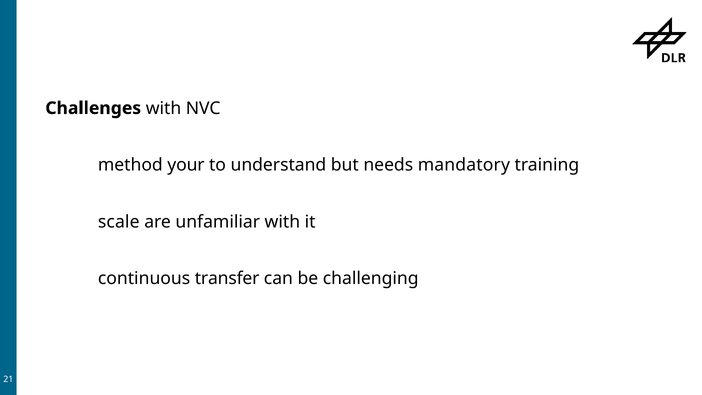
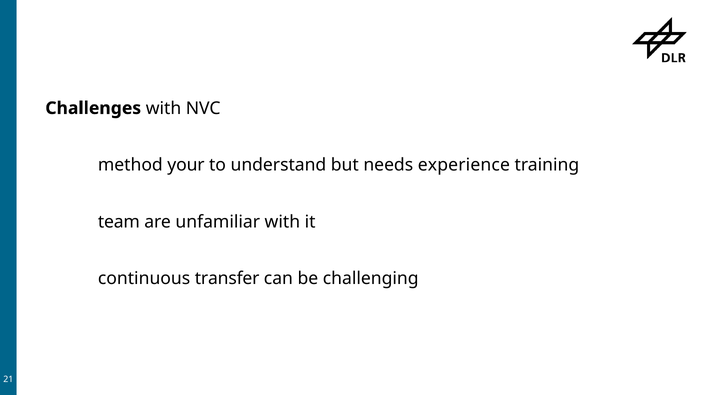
mandatory: mandatory -> experience (464, 165)
scale: scale -> team (119, 222)
